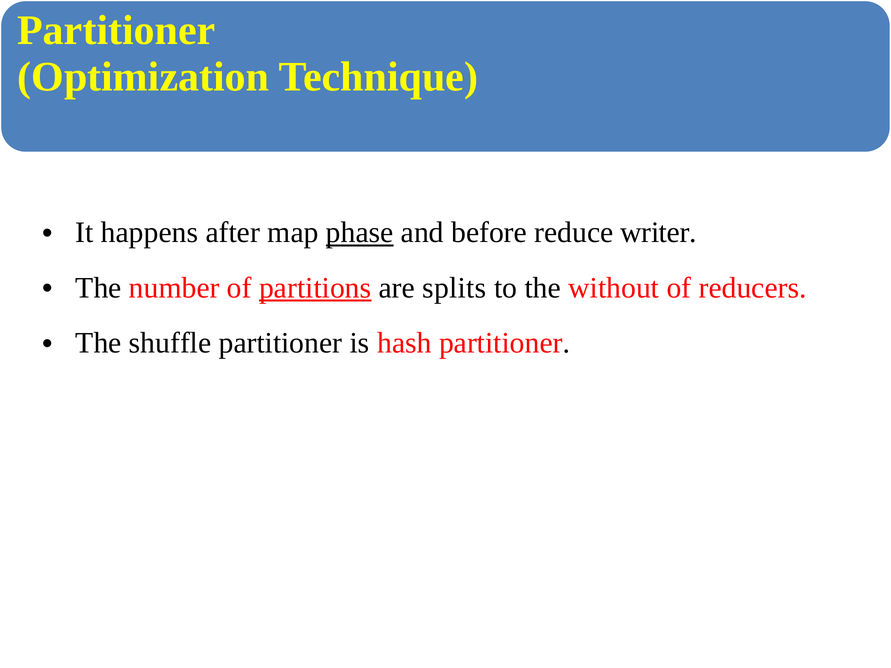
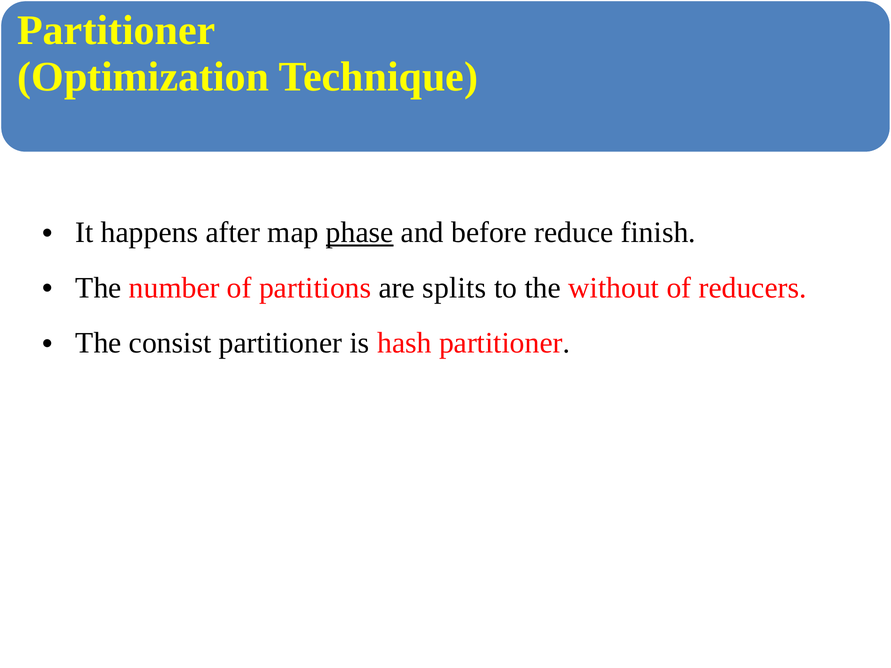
writer: writer -> finish (658, 233)
partitions underline: present -> none (315, 288)
shuffle: shuffle -> consist (170, 343)
